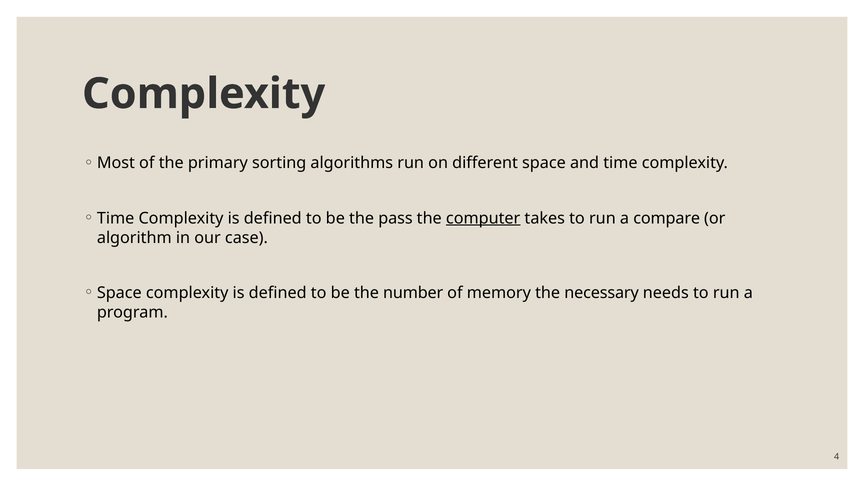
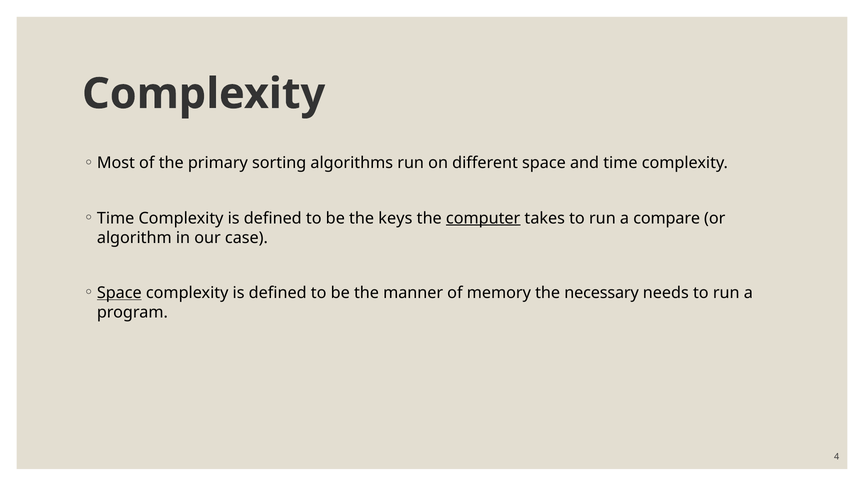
pass: pass -> keys (395, 218)
Space underline: none -> present (119, 293)
number: number -> manner (413, 293)
